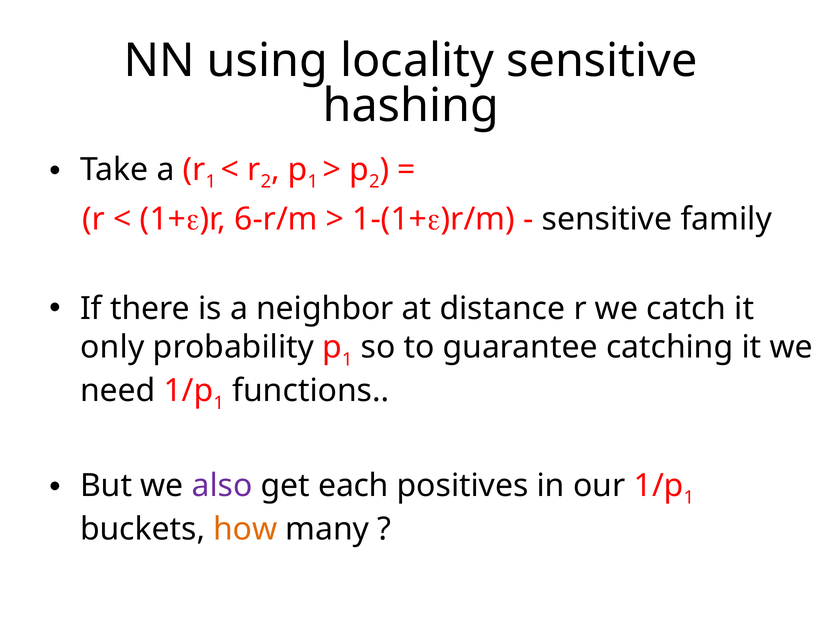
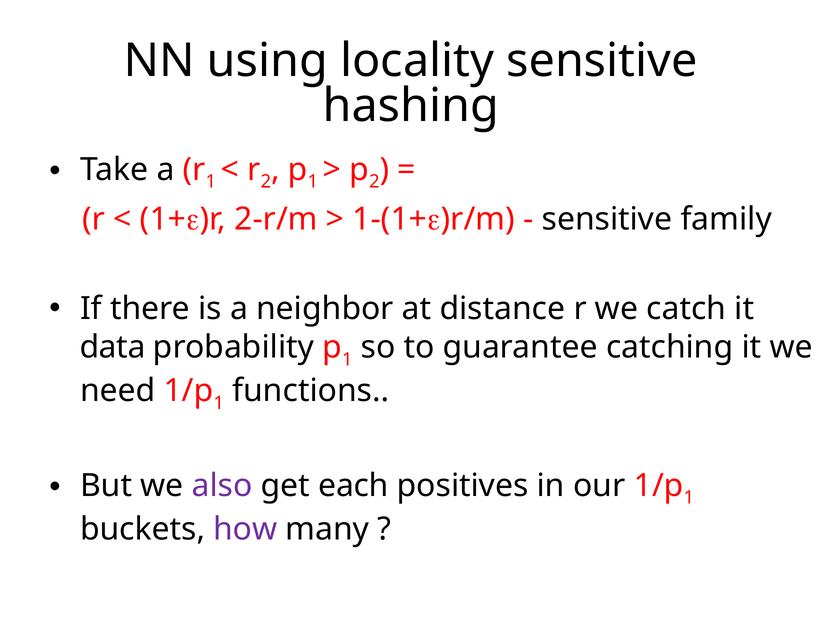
6-r/m: 6-r/m -> 2-r/m (276, 219)
only: only -> data (113, 347)
how colour: orange -> purple (245, 529)
